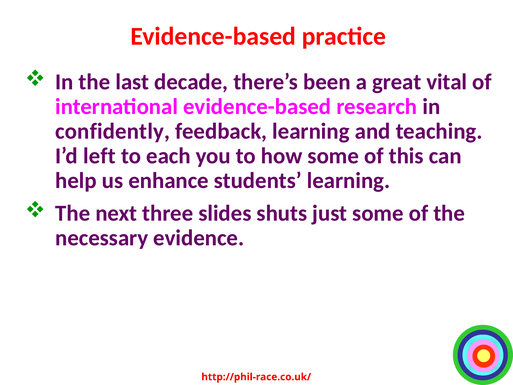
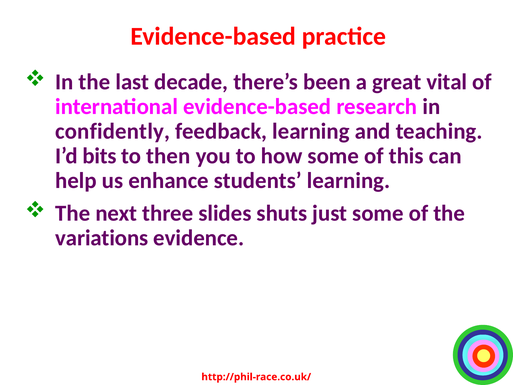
left: left -> bits (100, 156)
each: each -> then (168, 156)
necessary: necessary -> variations (102, 238)
